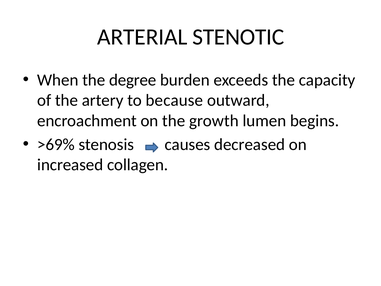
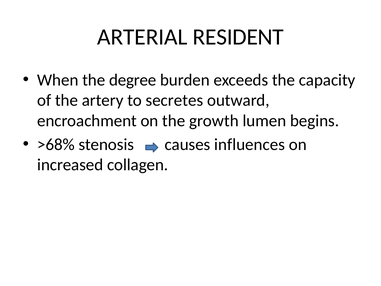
STENOTIC: STENOTIC -> RESIDENT (238, 37)
because: because -> secretes (174, 100)
>69%: >69% -> >68% (56, 144)
decreased: decreased -> influences (250, 144)
